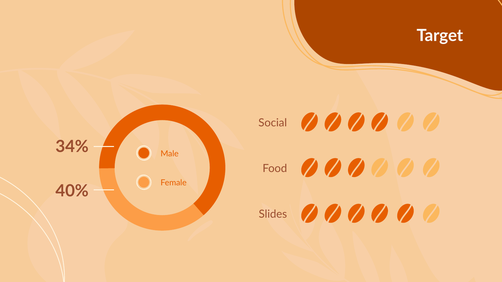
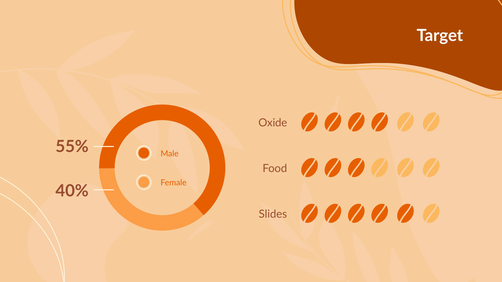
Social: Social -> Oxide (273, 123)
34%: 34% -> 55% (72, 147)
